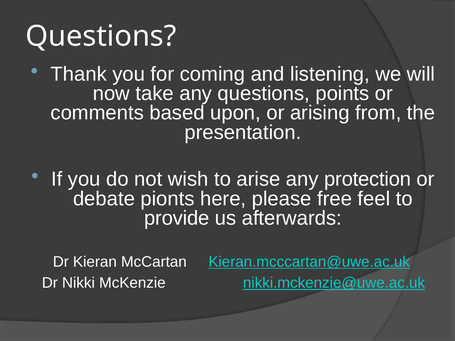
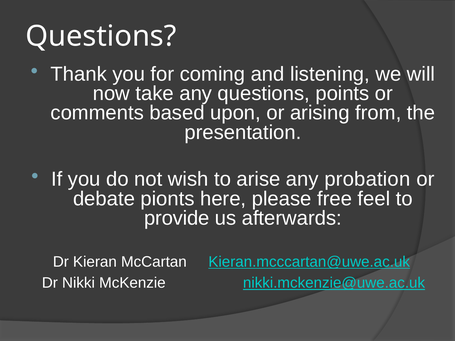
protection: protection -> probation (367, 179)
